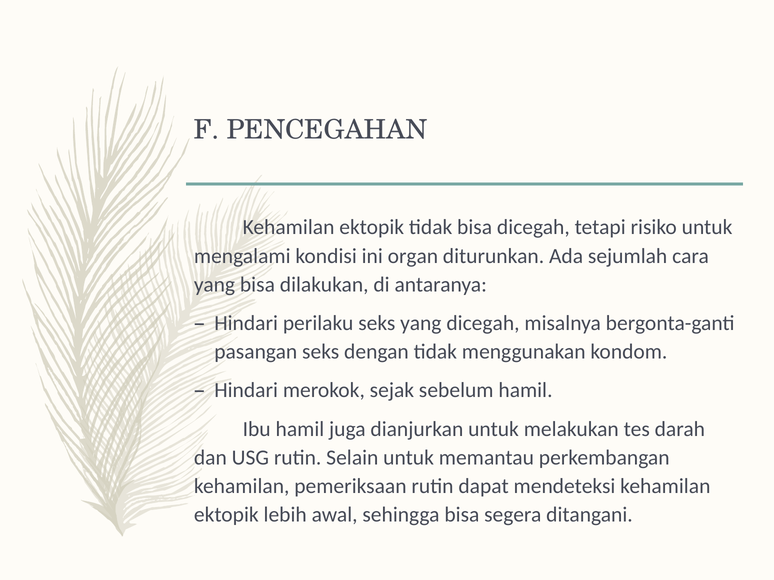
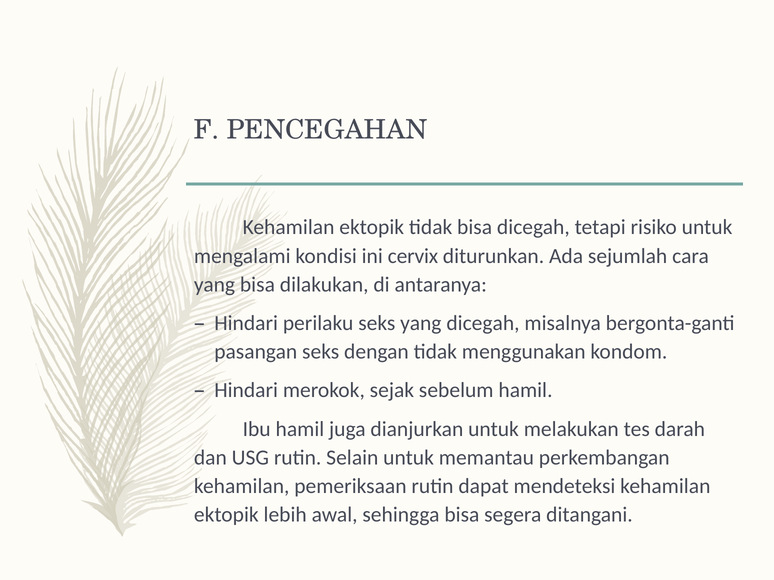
organ: organ -> cervix (413, 256)
